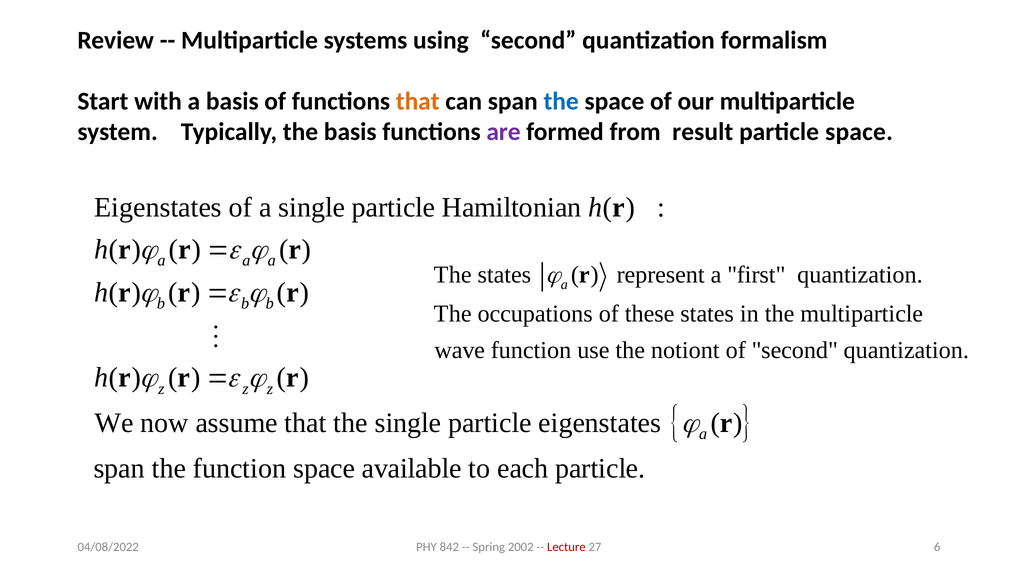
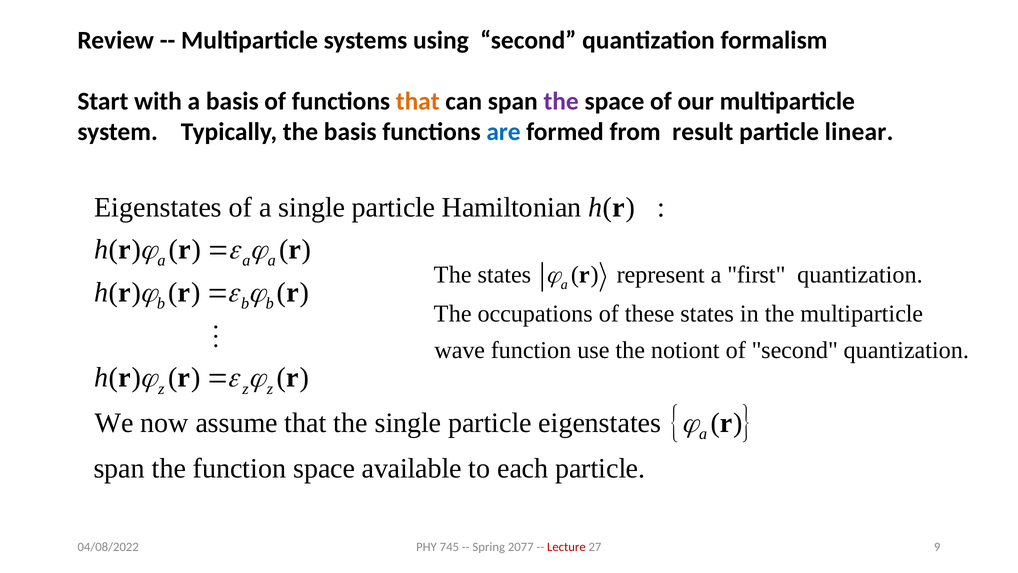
the colour: blue -> purple (561, 101)
are colour: purple -> blue (504, 132)
particle space: space -> linear (859, 132)
842: 842 -> 745 (449, 547)
2002: 2002 -> 2077 (521, 547)
6: 6 -> 9 (937, 547)
